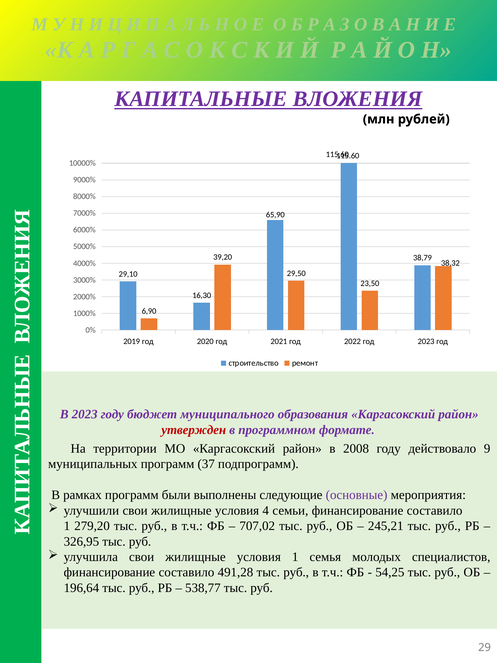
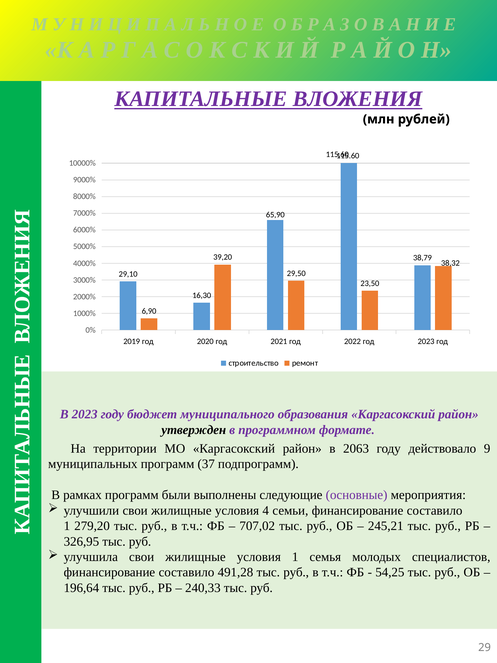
утвержден colour: red -> black (194, 430)
2008: 2008 -> 2063 (356, 448)
538,77: 538,77 -> 240,33 (203, 588)
